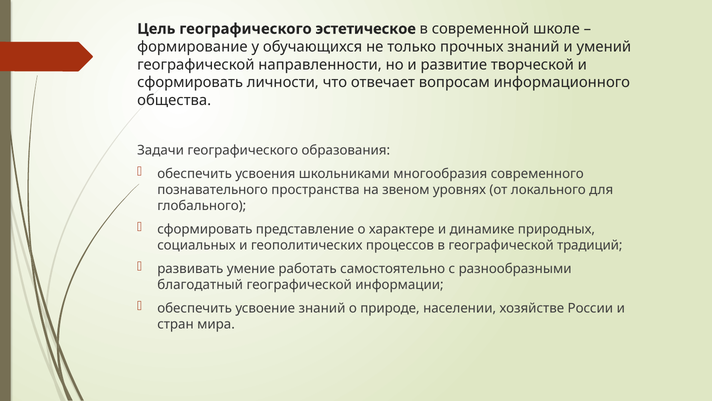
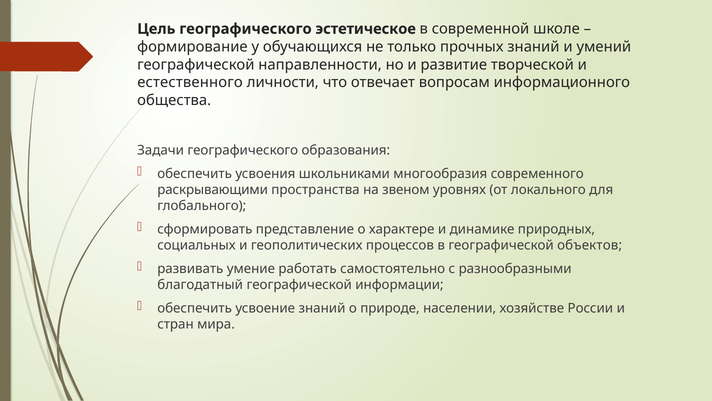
сформировать: сформировать -> естественного (190, 82)
познавательного: познавательного -> раскрывающими (213, 189)
традиций: традиций -> объектов (590, 245)
